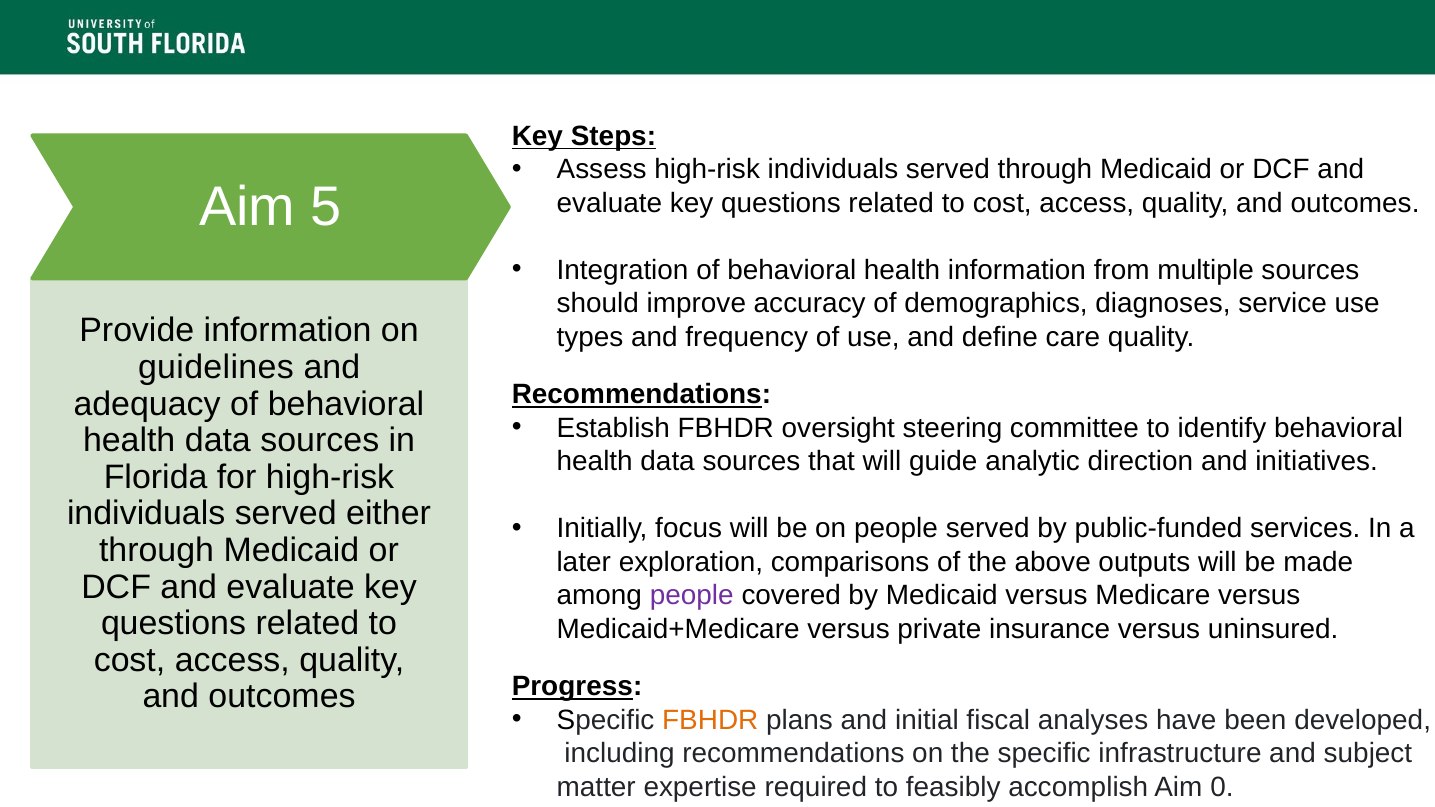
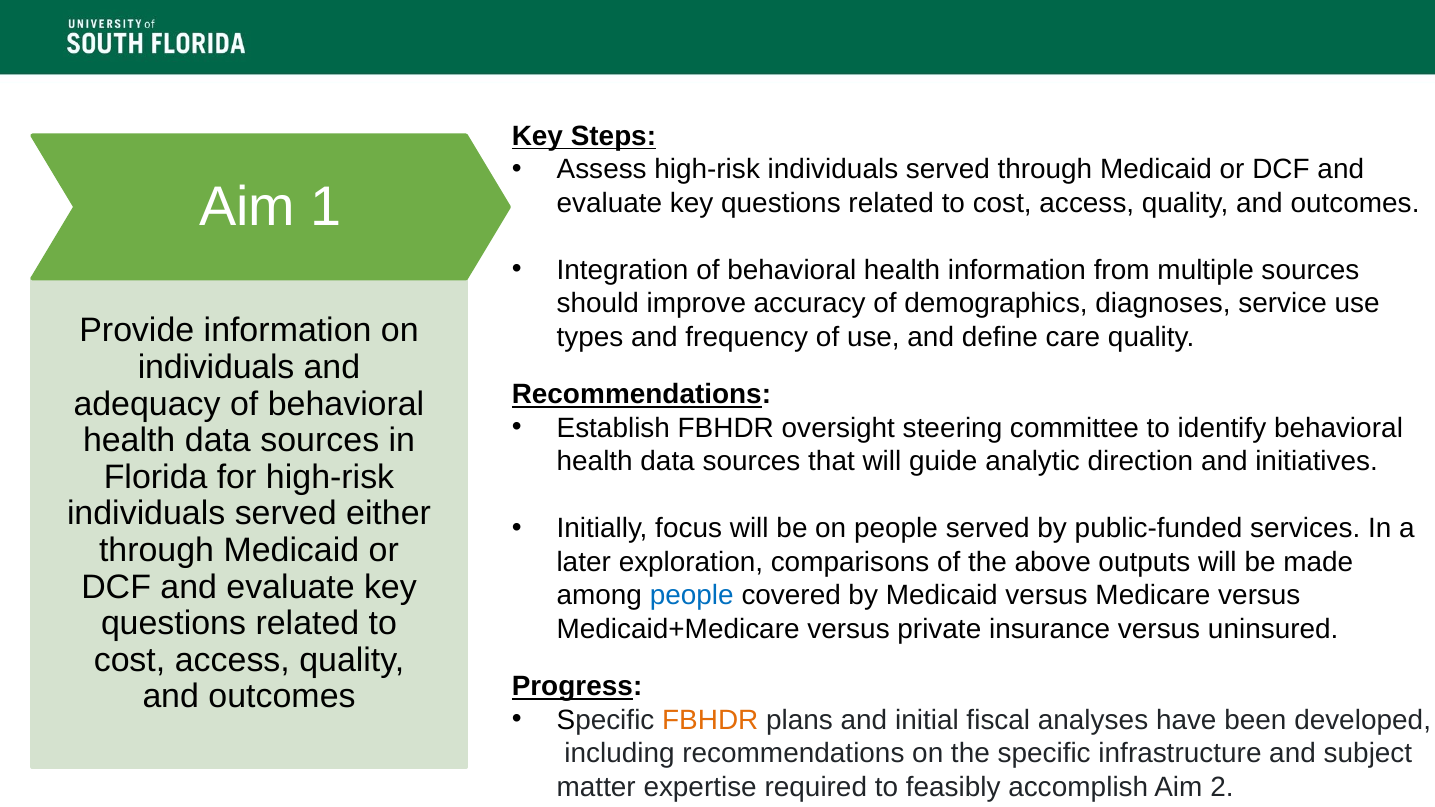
5: 5 -> 1 (326, 207)
guidelines: guidelines -> individuals (216, 367)
people colour: purple -> blue (692, 596)
0: 0 -> 2 (1222, 787)
